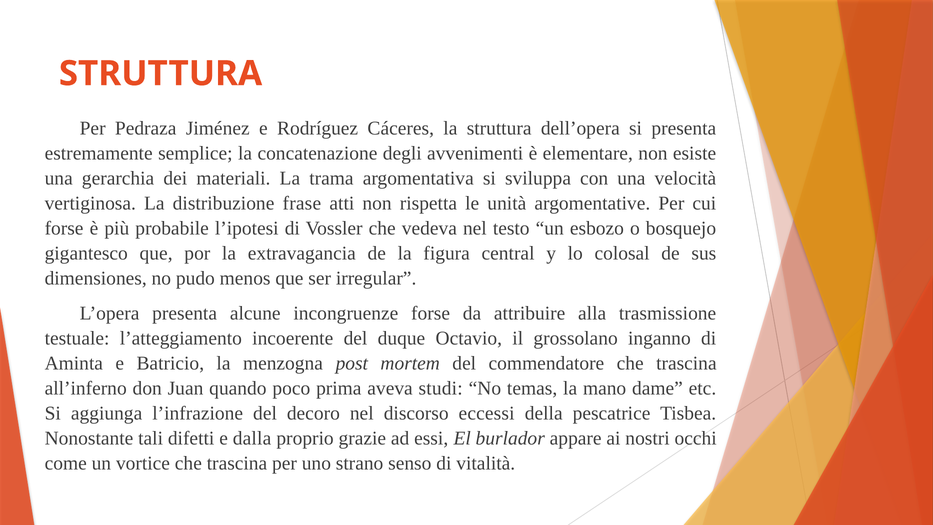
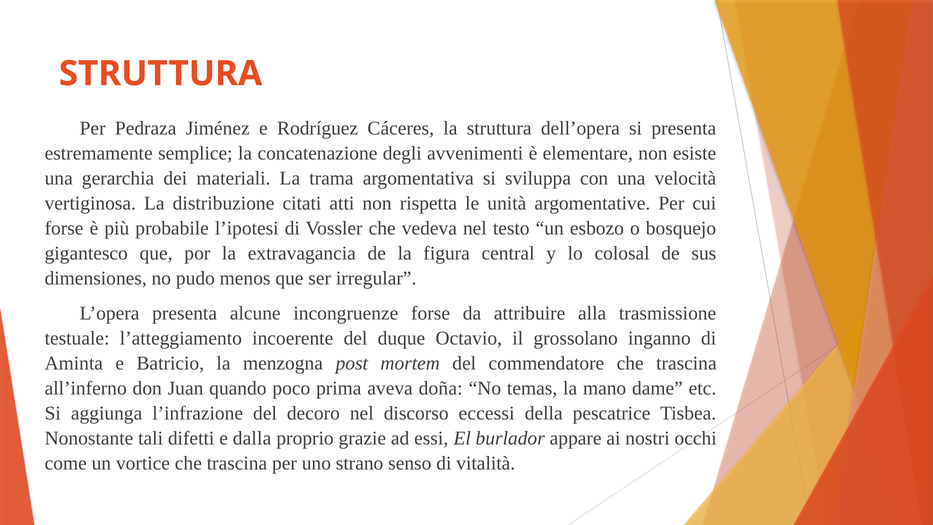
frase: frase -> citati (302, 203)
studi: studi -> doña (441, 388)
